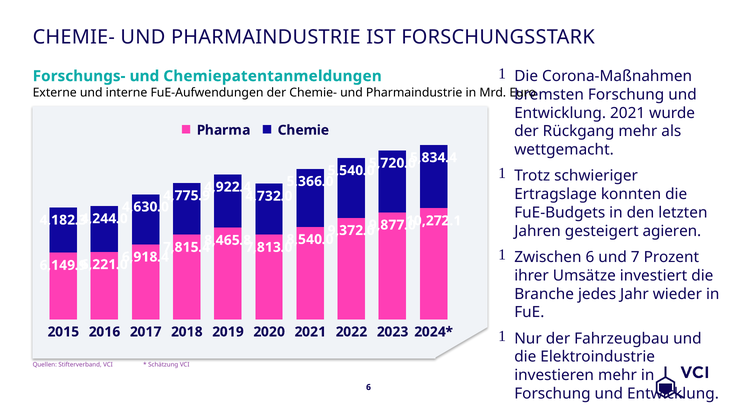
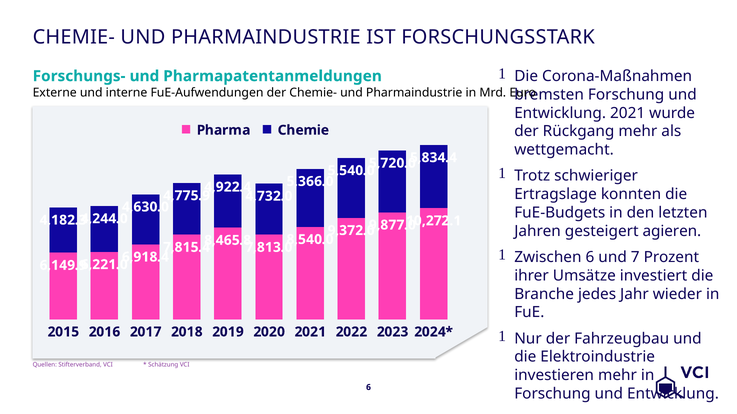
Chemiepatentanmeldungen: Chemiepatentanmeldungen -> Pharmapatentanmeldungen (273, 76)
